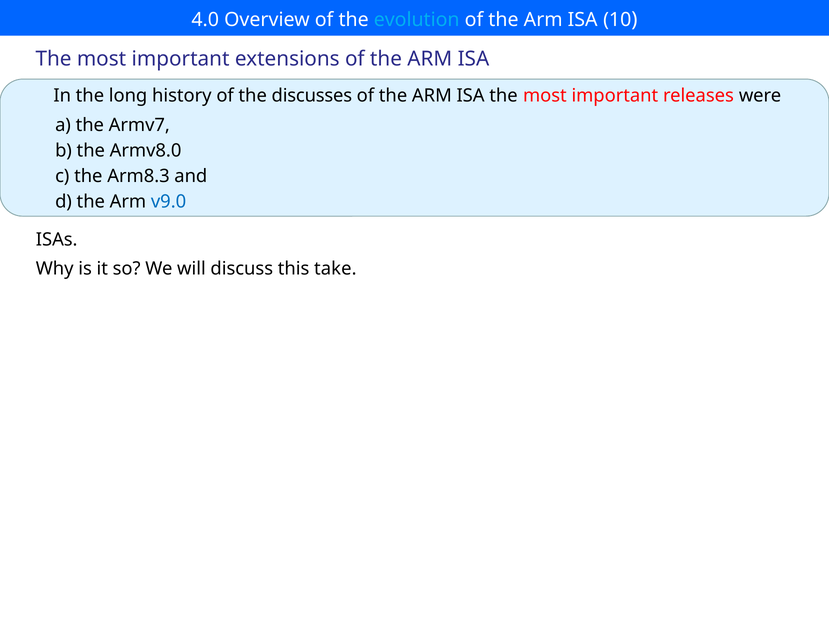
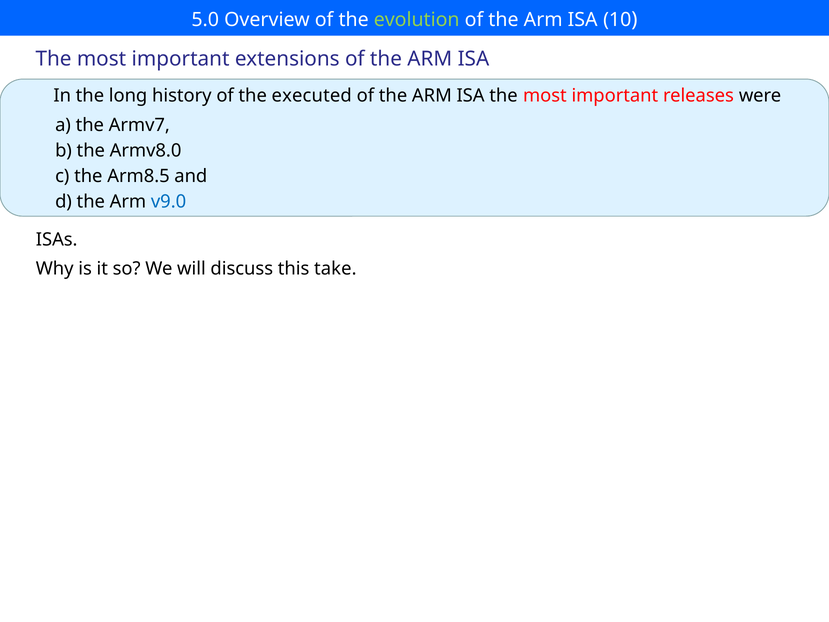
4.0: 4.0 -> 5.0 (205, 20)
evolution colour: light blue -> light green (417, 20)
discusses: discusses -> executed (312, 95)
Arm8.3: Arm8.3 -> Arm8.5 (138, 176)
